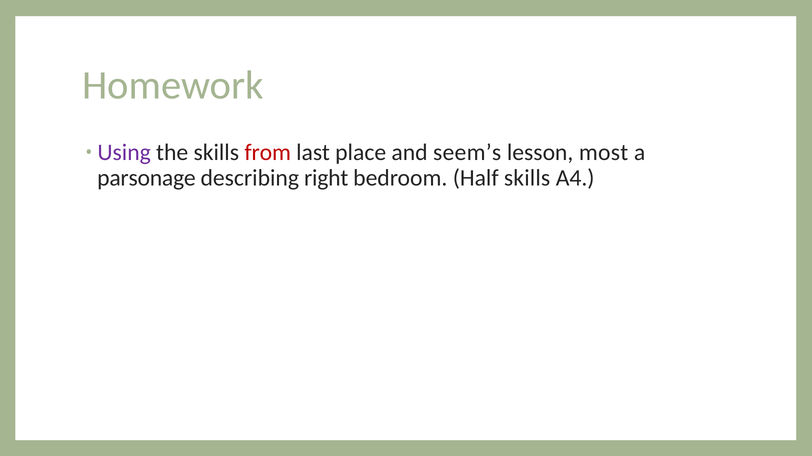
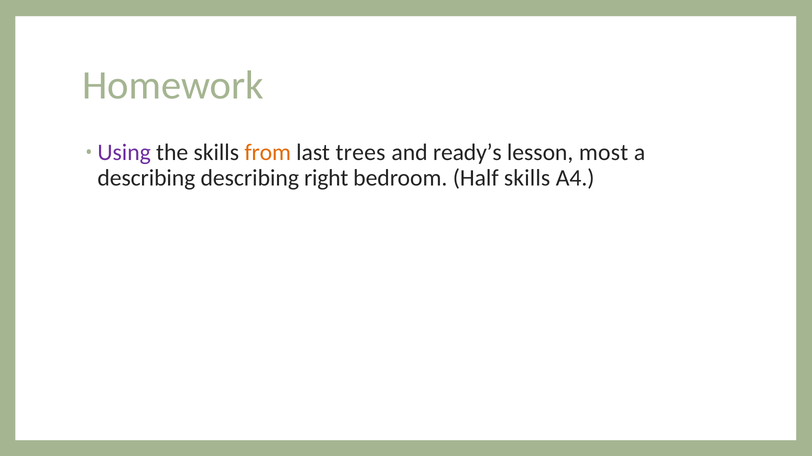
from colour: red -> orange (268, 153)
place: place -> trees (361, 153)
seem’s: seem’s -> ready’s (467, 153)
parsonage: parsonage -> describing (146, 178)
